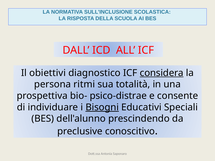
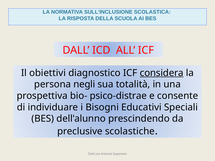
ritmi: ritmi -> negli (84, 84)
Bisogni underline: present -> none (102, 107)
conoscitivo: conoscitivo -> scolastiche (130, 132)
